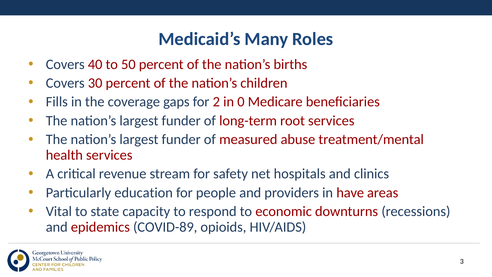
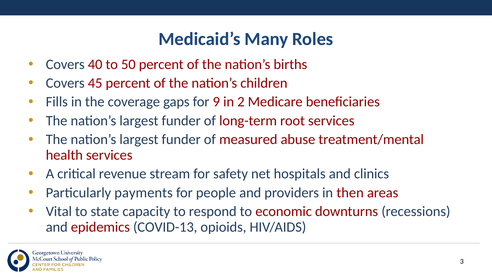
30: 30 -> 45 (95, 83)
2: 2 -> 9 (216, 102)
0: 0 -> 2 (241, 102)
education: education -> payments (144, 192)
have: have -> then (350, 192)
COVID-89: COVID-89 -> COVID-13 (165, 227)
